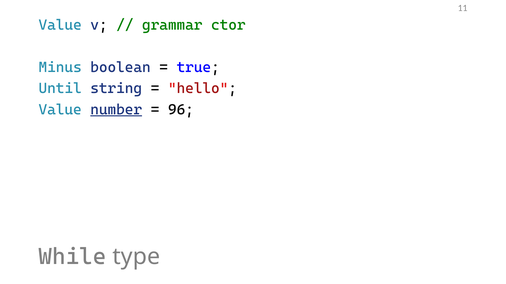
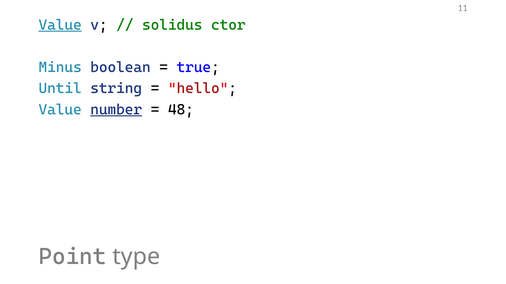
Value underline: none -> present (60, 25)
grammar: grammar -> solidus (172, 25)
96: 96 -> 48 (181, 110)
While: While -> Point (72, 257)
